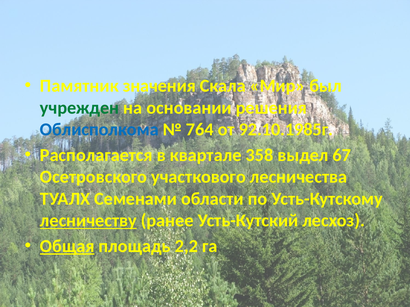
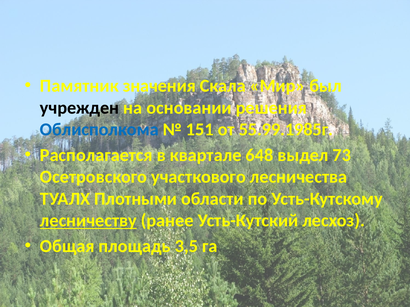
учрежден colour: green -> black (80, 108)
764: 764 -> 151 (200, 130)
92.10.1985г: 92.10.1985г -> 55.99.1985г (286, 130)
358: 358 -> 648 (259, 155)
67: 67 -> 73 (342, 155)
Семенами: Семенами -> Плотными (136, 199)
Общая underline: present -> none (67, 247)
2,2: 2,2 -> 3,5 (186, 247)
